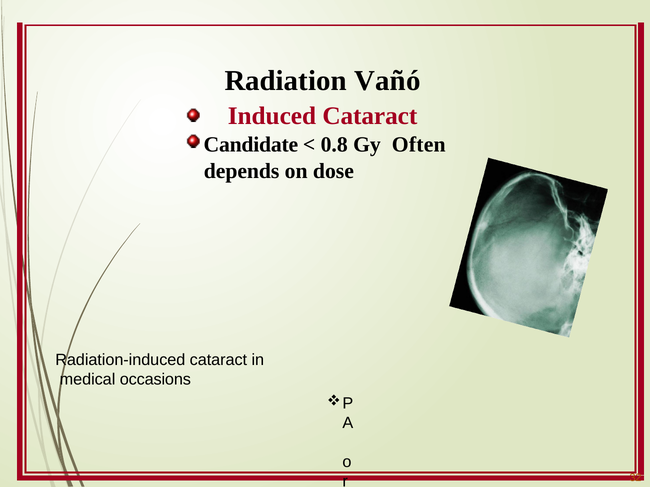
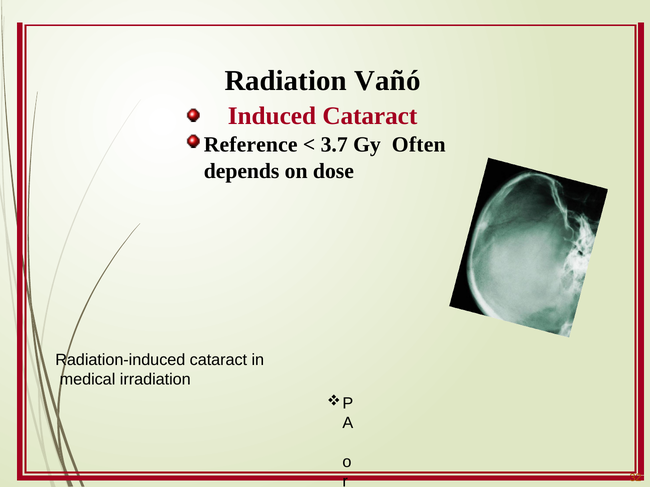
Candidate: Candidate -> Reference (251, 145)
0.8: 0.8 -> 3.7 (334, 145)
occasions: occasions -> irradiation (155, 380)
